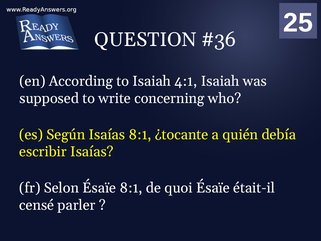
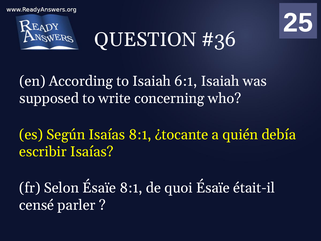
4:1: 4:1 -> 6:1 (186, 81)
